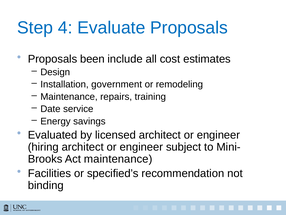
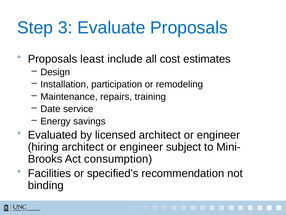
4: 4 -> 3 (65, 28)
been: been -> least (92, 59)
government: government -> participation (117, 84)
Act maintenance: maintenance -> consumption (118, 159)
